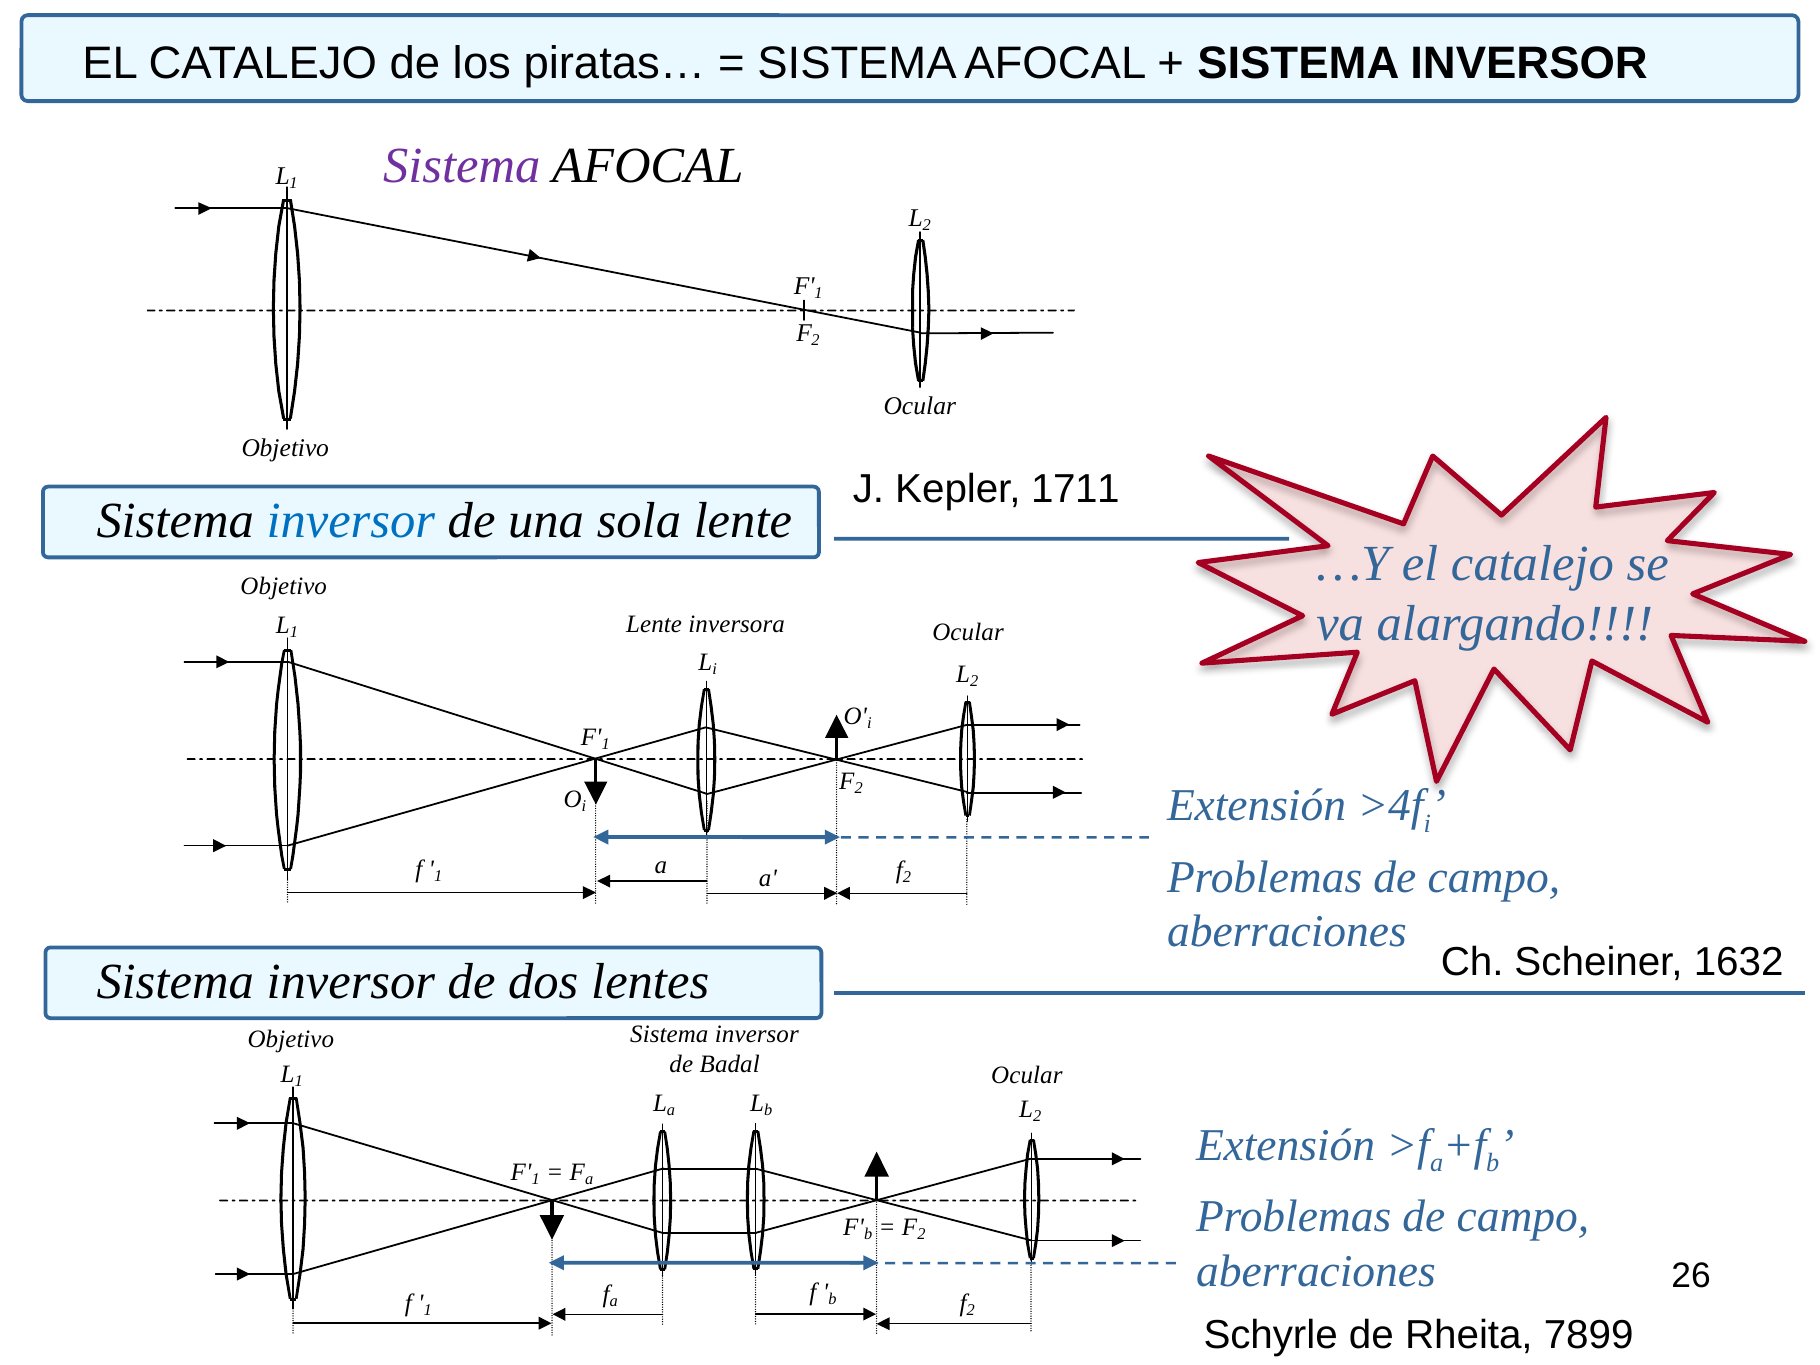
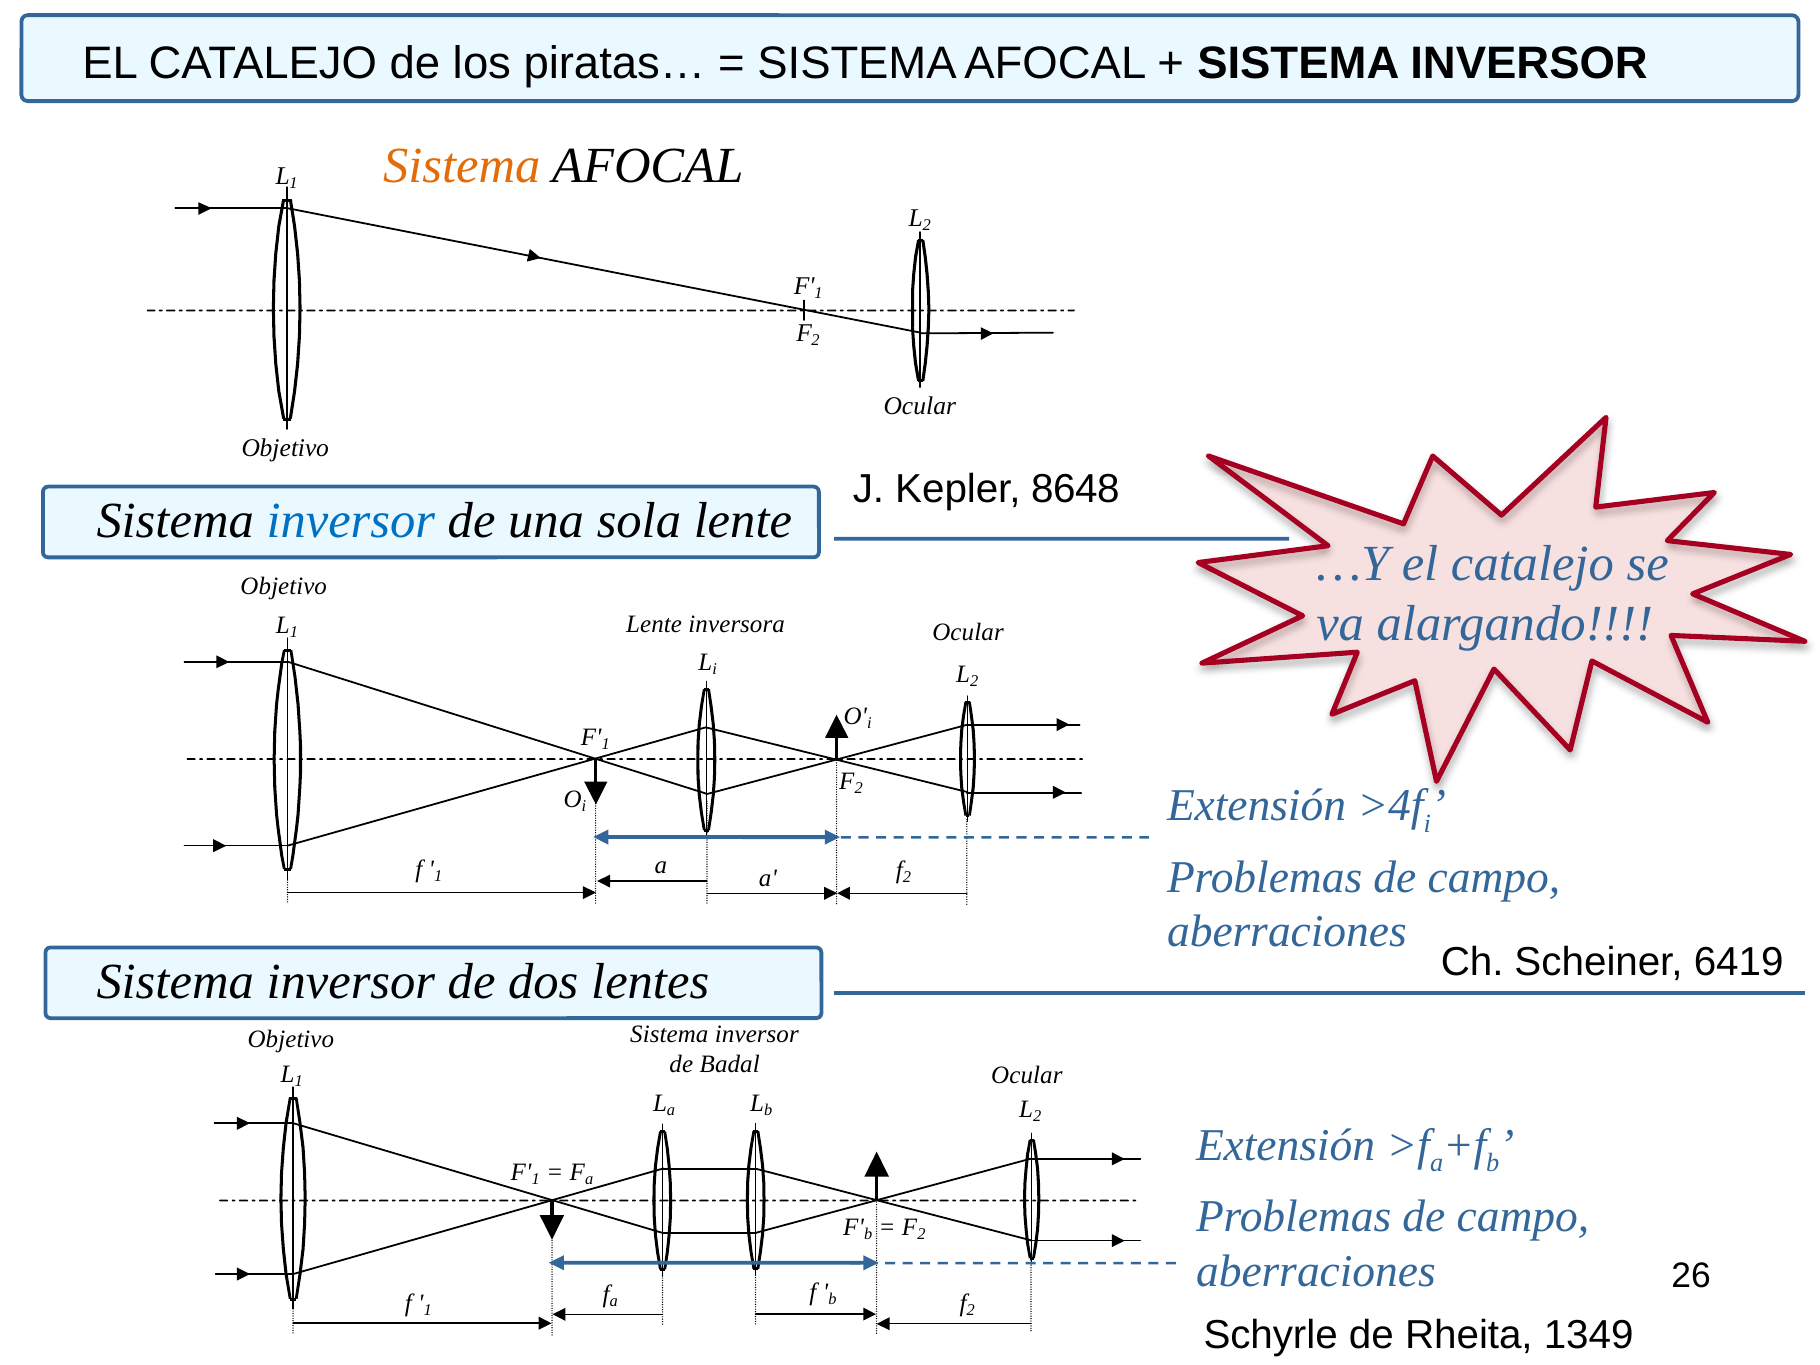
Sistema colour: purple -> orange (462, 165)
1711: 1711 -> 8648 (1075, 489)
1632: 1632 -> 6419 (1739, 962)
7899: 7899 -> 1349 (1589, 1335)
